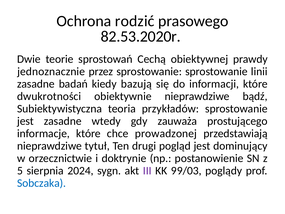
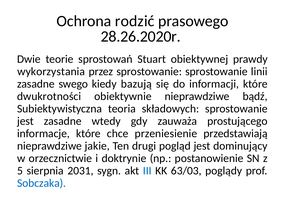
82.53.2020r: 82.53.2020r -> 28.26.2020r (141, 36)
Cechą: Cechą -> Stuart (152, 59)
jednoznacznie: jednoznacznie -> wykorzystania (51, 71)
badań: badań -> swego (73, 84)
przykładów: przykładów -> składowych (170, 109)
prowadzonej: prowadzonej -> przeniesienie (166, 133)
tytuł: tytuł -> jakie (97, 146)
2024: 2024 -> 2031 (80, 171)
III colour: purple -> blue (147, 171)
99/03: 99/03 -> 63/03 (186, 171)
